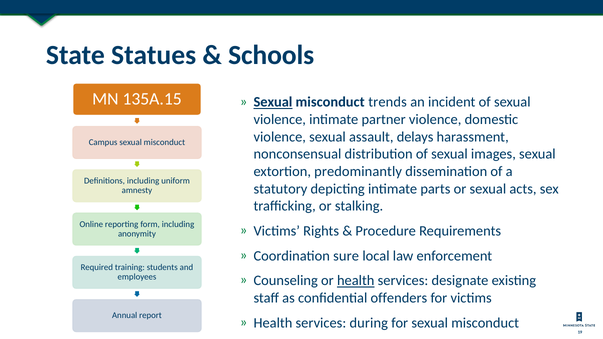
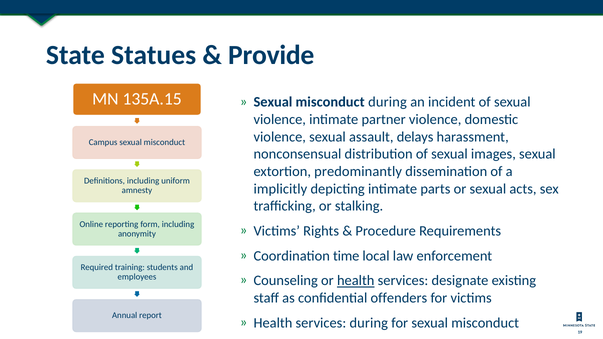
Schools: Schools -> Provide (271, 55)
Sexual underline: present -> none (273, 102)
misconduct trends: trends -> during (388, 102)
statutory: statutory -> implicitly (280, 189)
sure: sure -> time (346, 256)
